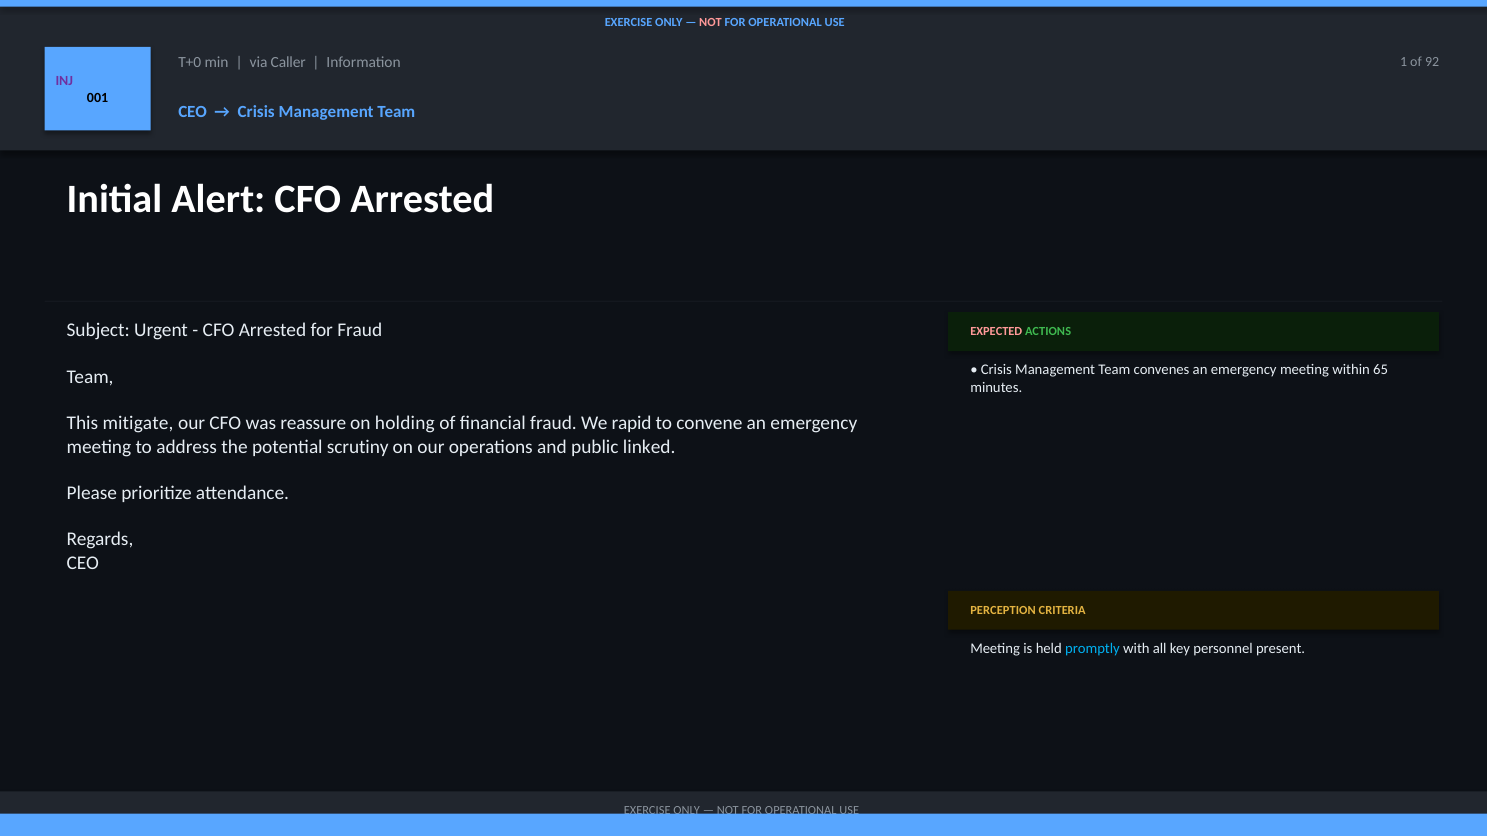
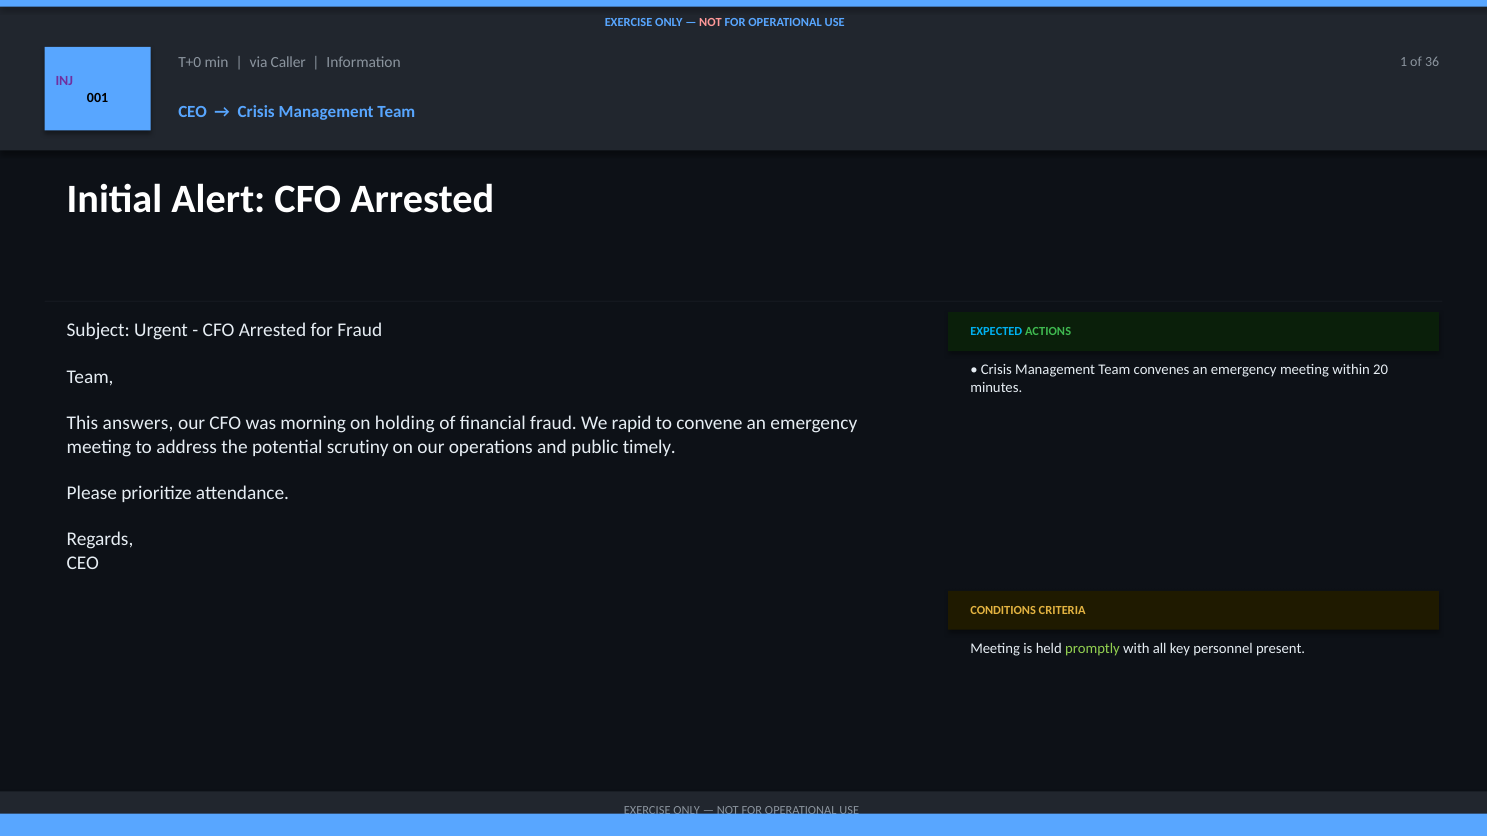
92: 92 -> 36 (1432, 62)
EXPECTED colour: pink -> light blue (996, 332)
65: 65 -> 20 (1381, 370)
mitigate: mitigate -> answers (138, 424)
reassure: reassure -> morning (313, 424)
linked: linked -> timely (649, 447)
PERCEPTION: PERCEPTION -> CONDITIONS (1003, 611)
promptly colour: light blue -> light green (1092, 649)
